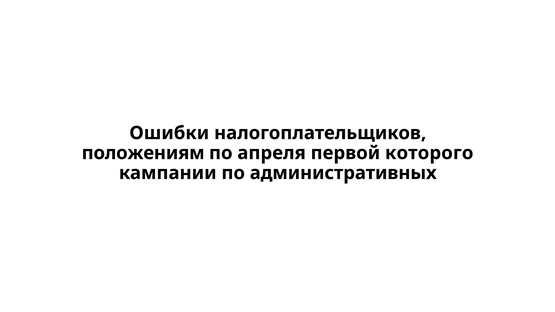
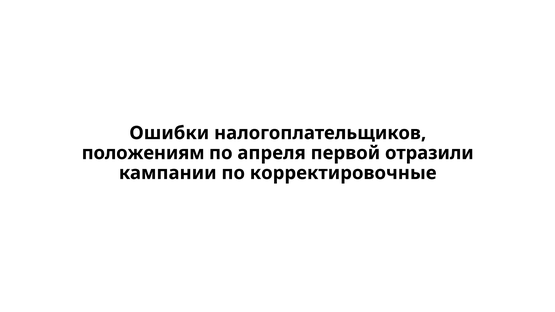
которого: которого -> отразили (429, 153)
административных: административных -> корректировочные (343, 173)
